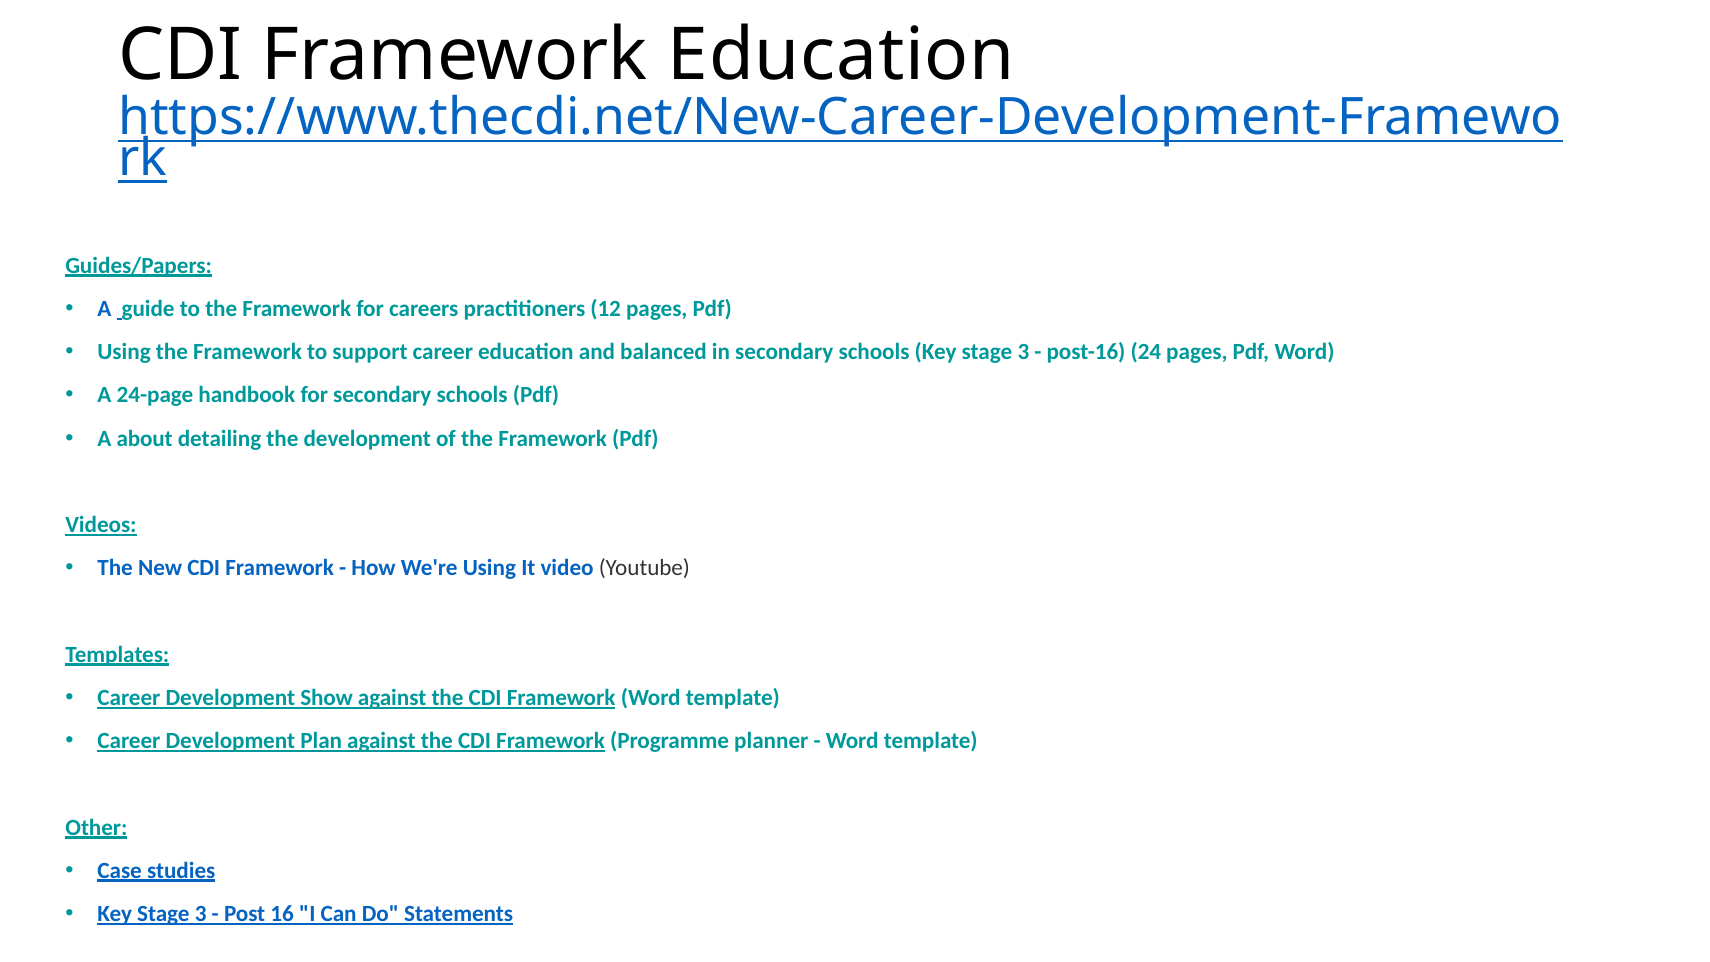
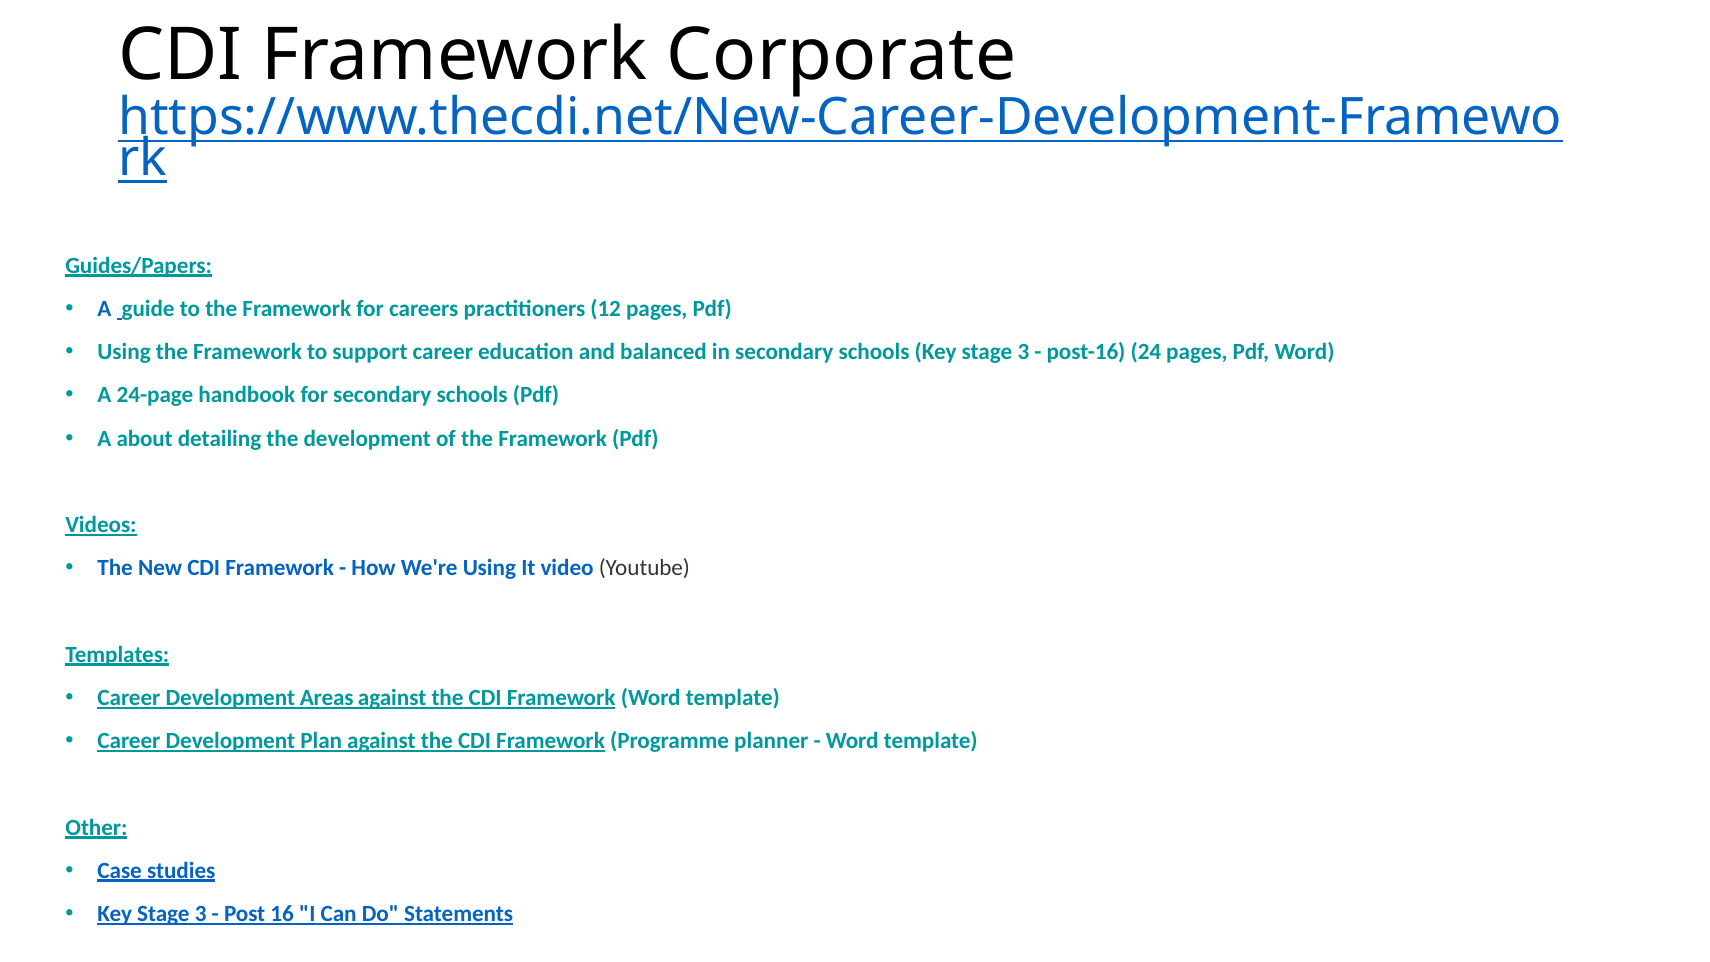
Framework Education: Education -> Corporate (842, 56)
Show: Show -> Areas (327, 698)
